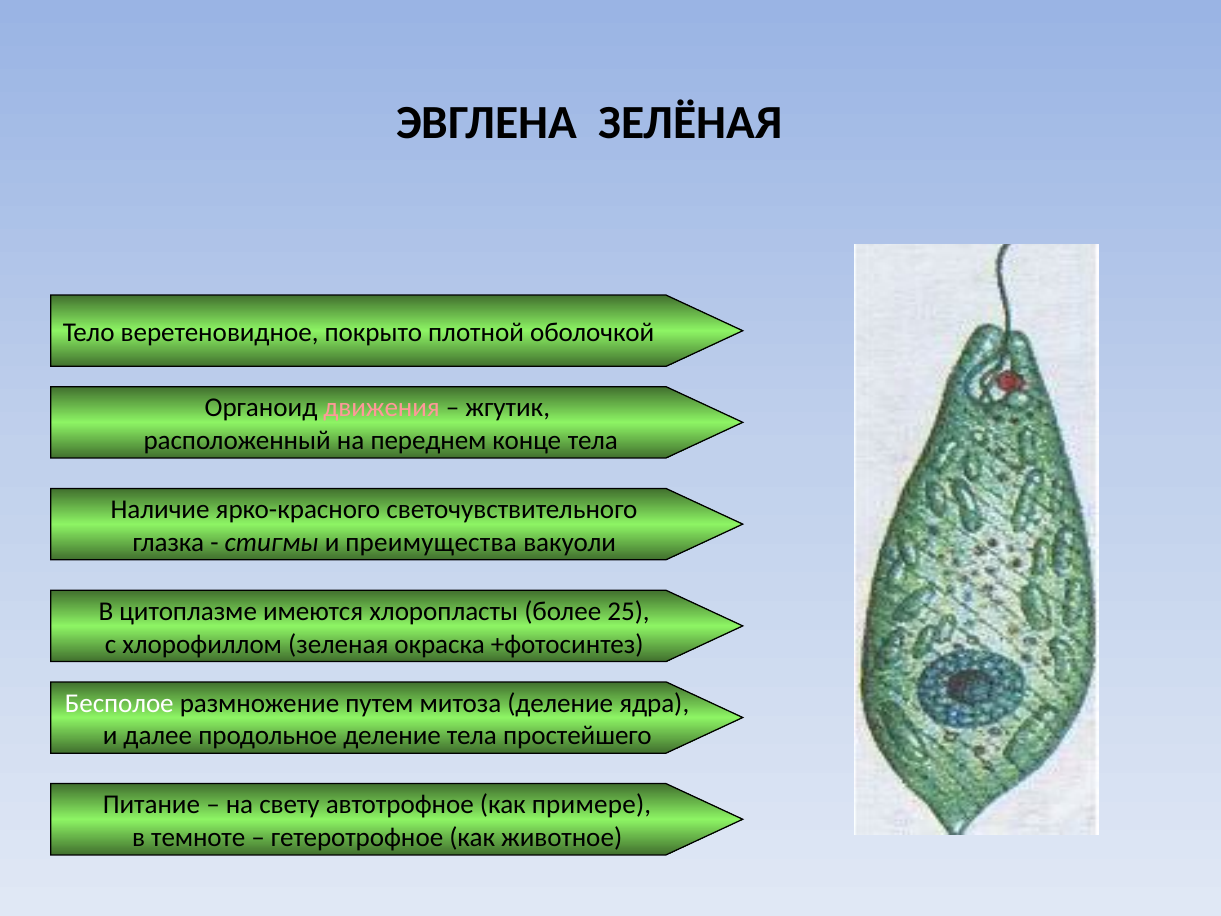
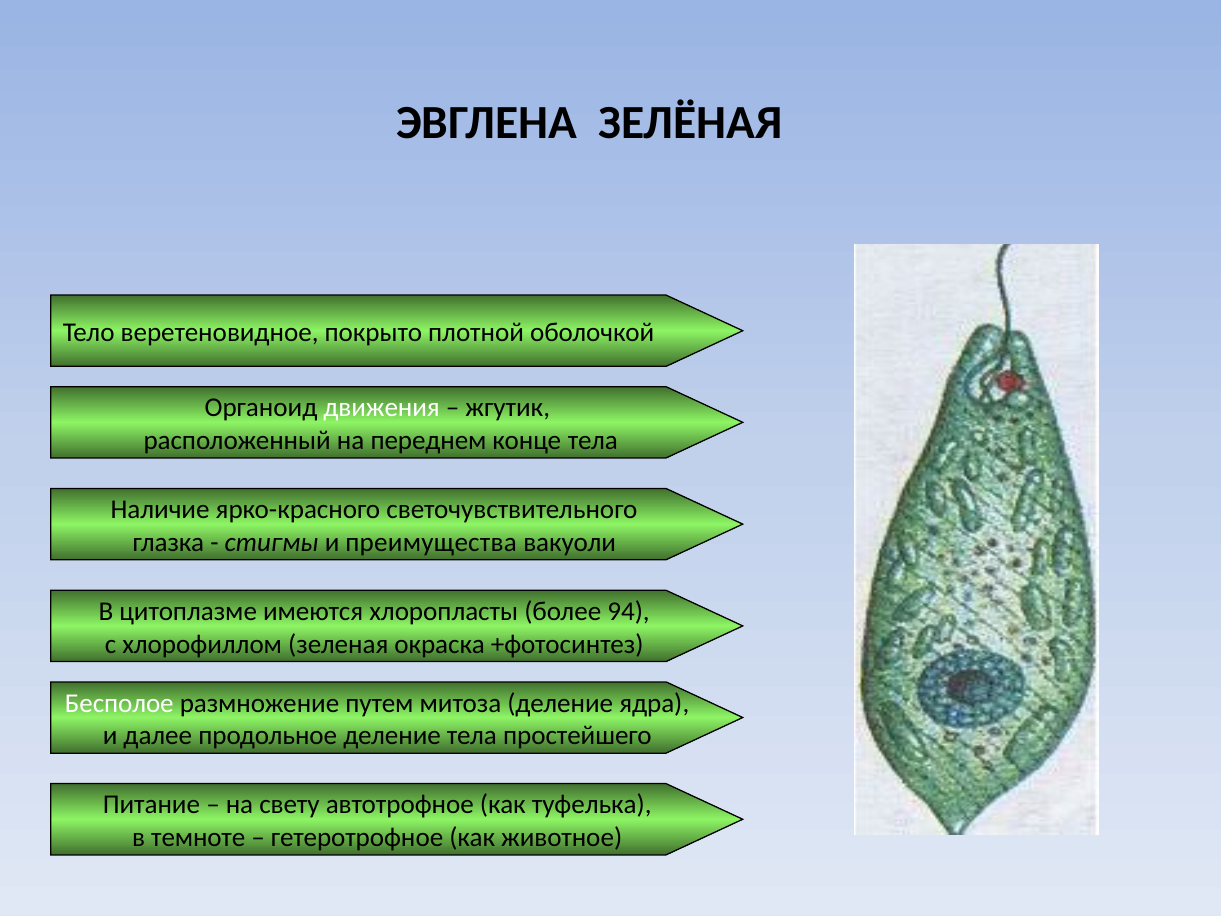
движения colour: pink -> white (382, 408)
25: 25 -> 94 (629, 611)
примере: примере -> туфелька (592, 805)
